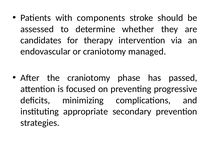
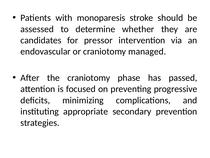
components: components -> monoparesis (101, 18)
therapy: therapy -> pressor (98, 40)
